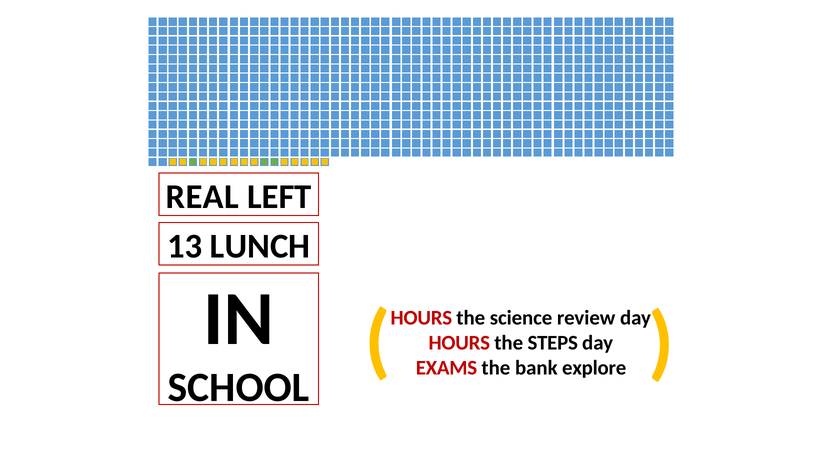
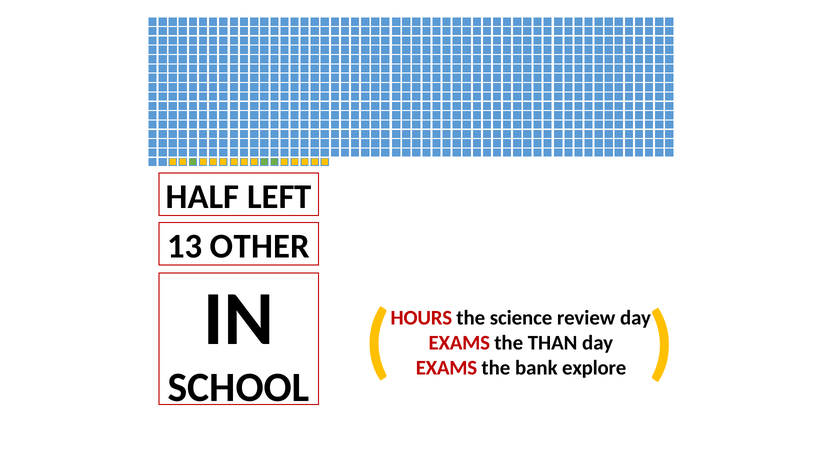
REAL: REAL -> HALF (202, 196)
LUNCH: LUNCH -> OTHER (260, 246)
HOURS: HOURS -> EXAMS (459, 343)
STEPS: STEPS -> THAN (553, 343)
